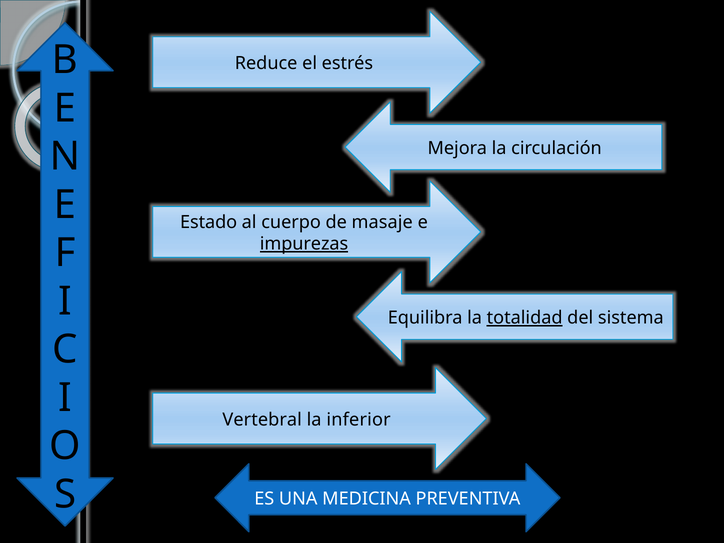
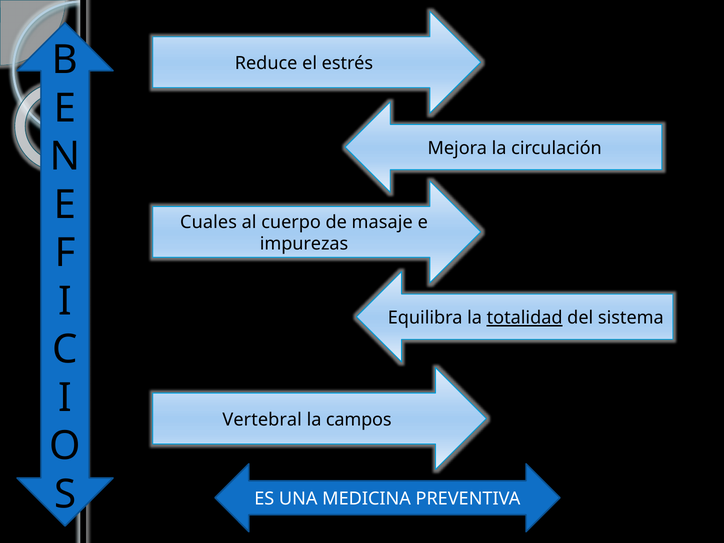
Estado: Estado -> Cuales (209, 222)
impurezas underline: present -> none (304, 244)
inferior: inferior -> campos (359, 420)
